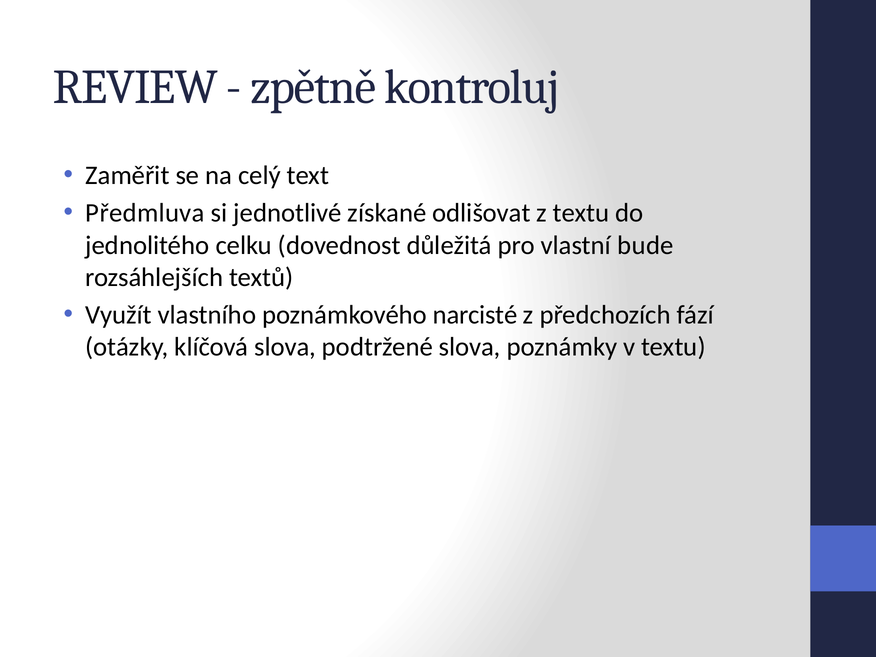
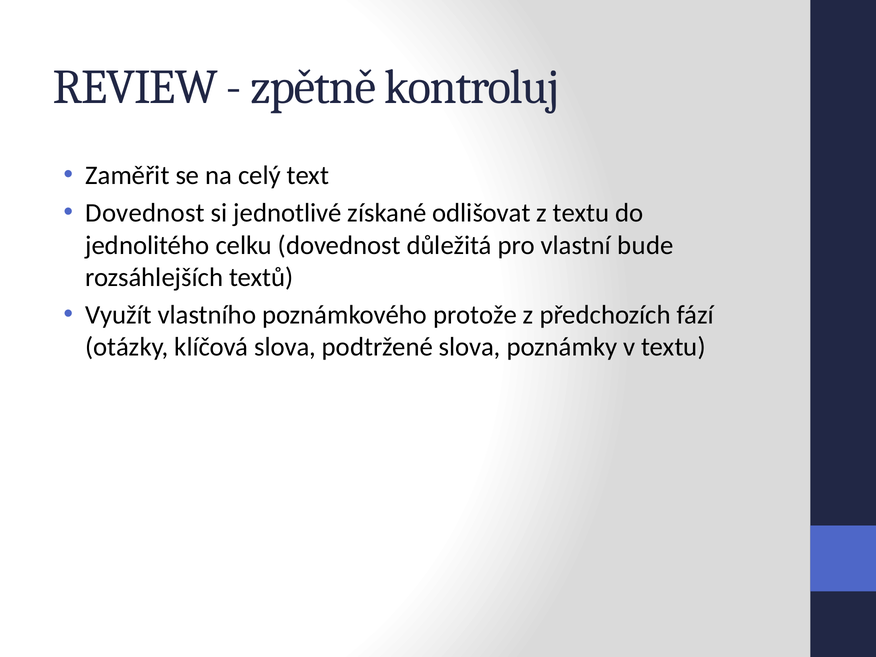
Předmluva: Předmluva -> Dovednost (145, 213)
narcisté: narcisté -> protože (475, 315)
